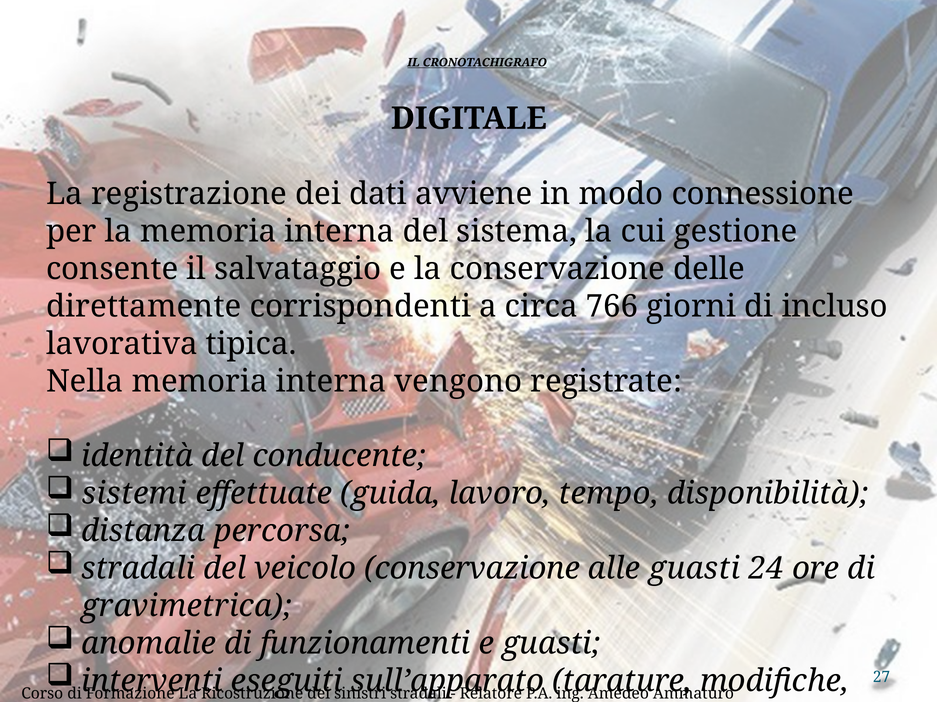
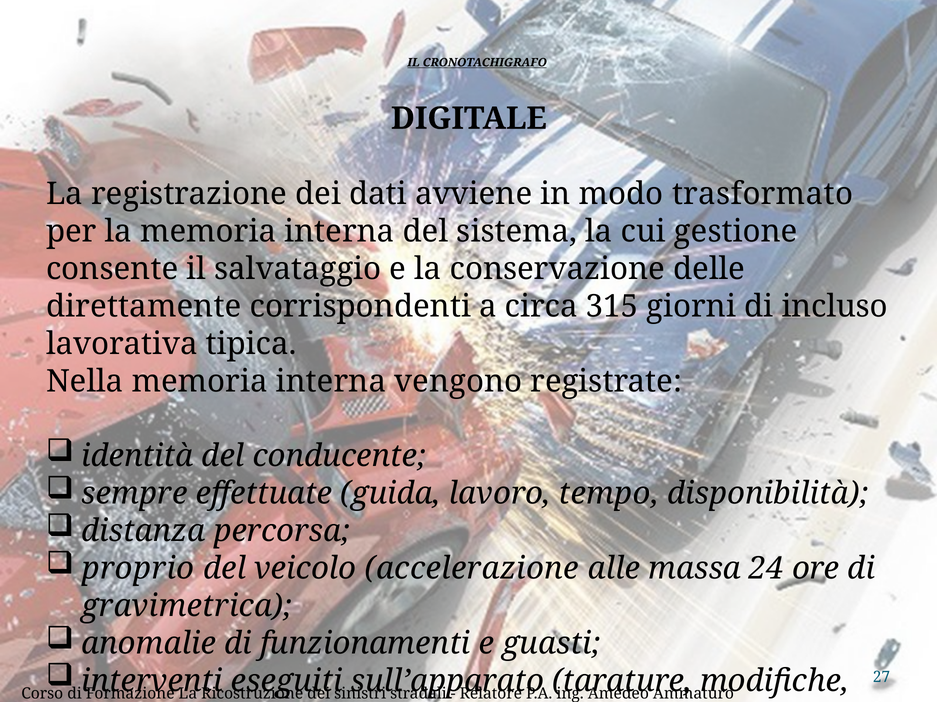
connessione: connessione -> trasformato (763, 194)
766: 766 -> 315 (612, 307)
sistemi: sistemi -> sempre (134, 494)
stradali: stradali -> proprio (138, 569)
veicolo conservazione: conservazione -> accelerazione (472, 569)
alle guasti: guasti -> massa (695, 569)
